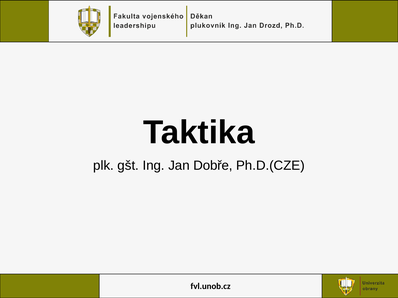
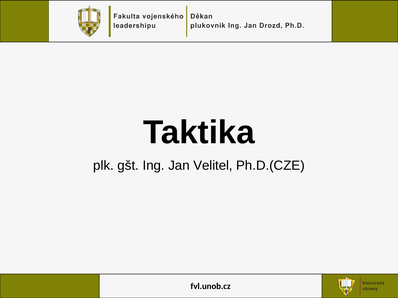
Dobře: Dobře -> Velitel (213, 166)
